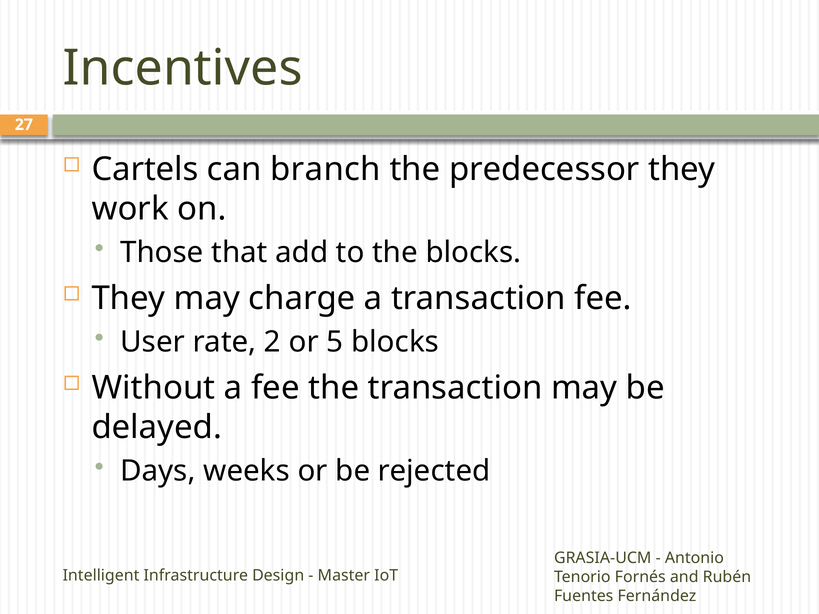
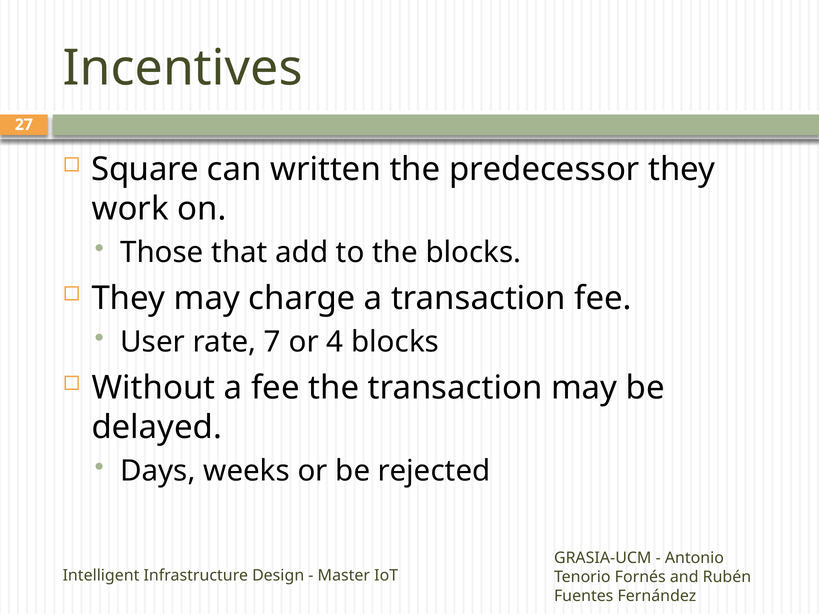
Cartels: Cartels -> Square (145, 169)
branch: branch -> written (326, 169)
2: 2 -> 7 (272, 342)
5: 5 -> 4 (335, 342)
